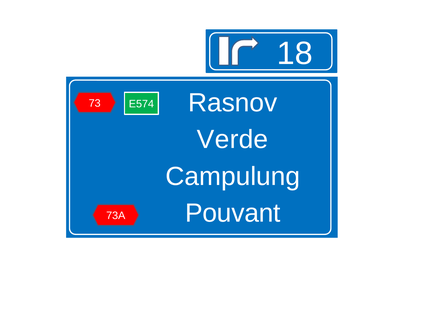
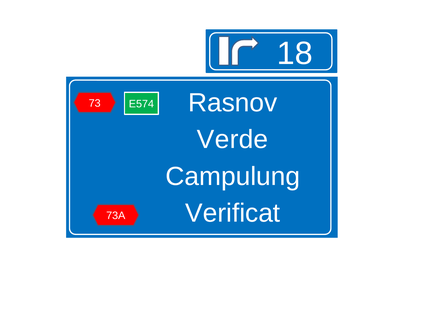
Pouvant: Pouvant -> Verificat (233, 213)
